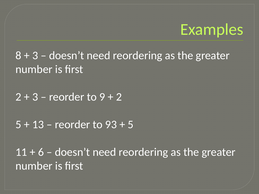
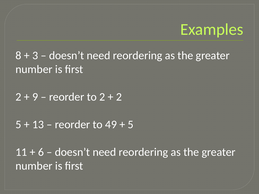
3: 3 -> 9 (35, 97)
to 9: 9 -> 2 (102, 97)
93: 93 -> 49 (111, 125)
